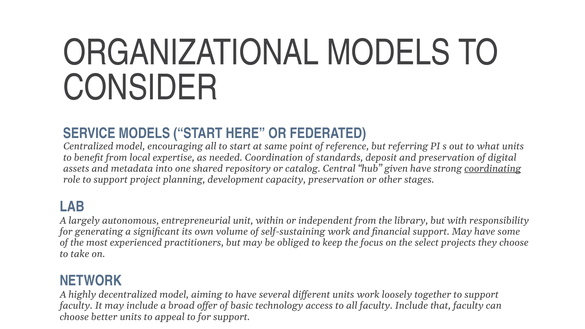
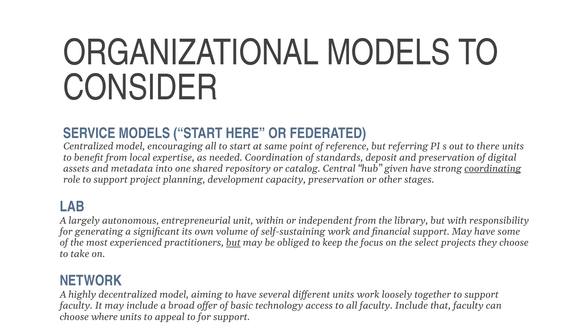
what: what -> there (488, 146)
but underline: none -> present (233, 243)
better: better -> where (104, 317)
